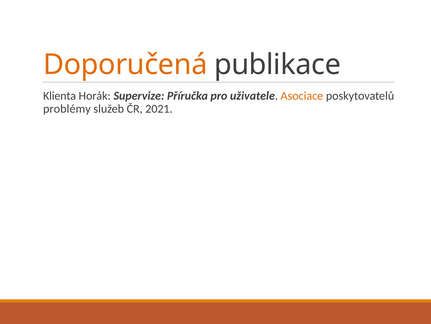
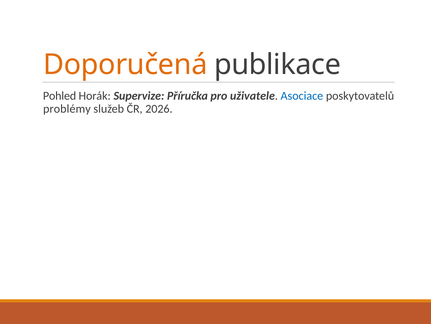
Klienta: Klienta -> Pohled (60, 96)
Asociace colour: orange -> blue (302, 96)
2021: 2021 -> 2026 (159, 108)
